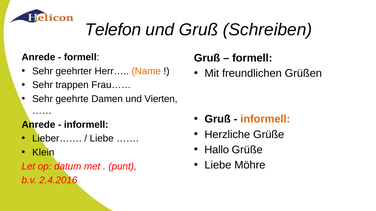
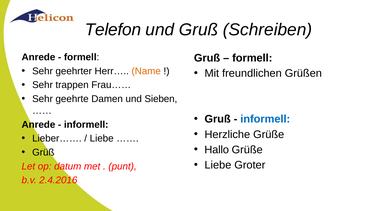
Vierten: Vierten -> Sieben (161, 99)
informell colour: orange -> blue (265, 119)
Klein: Klein -> Grüß (43, 153)
Möhre: Möhre -> Groter (250, 165)
